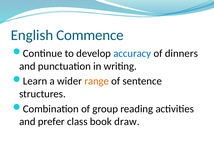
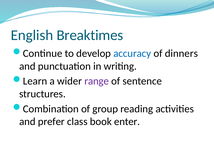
Commence: Commence -> Breaktimes (90, 35)
range colour: orange -> purple (97, 81)
draw: draw -> enter (127, 122)
